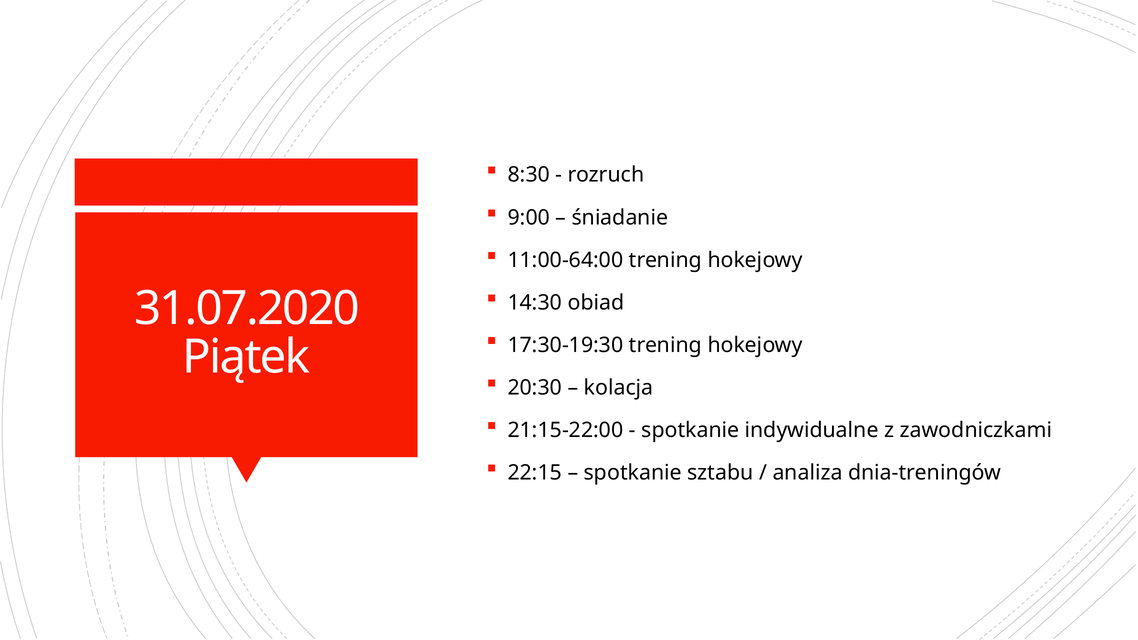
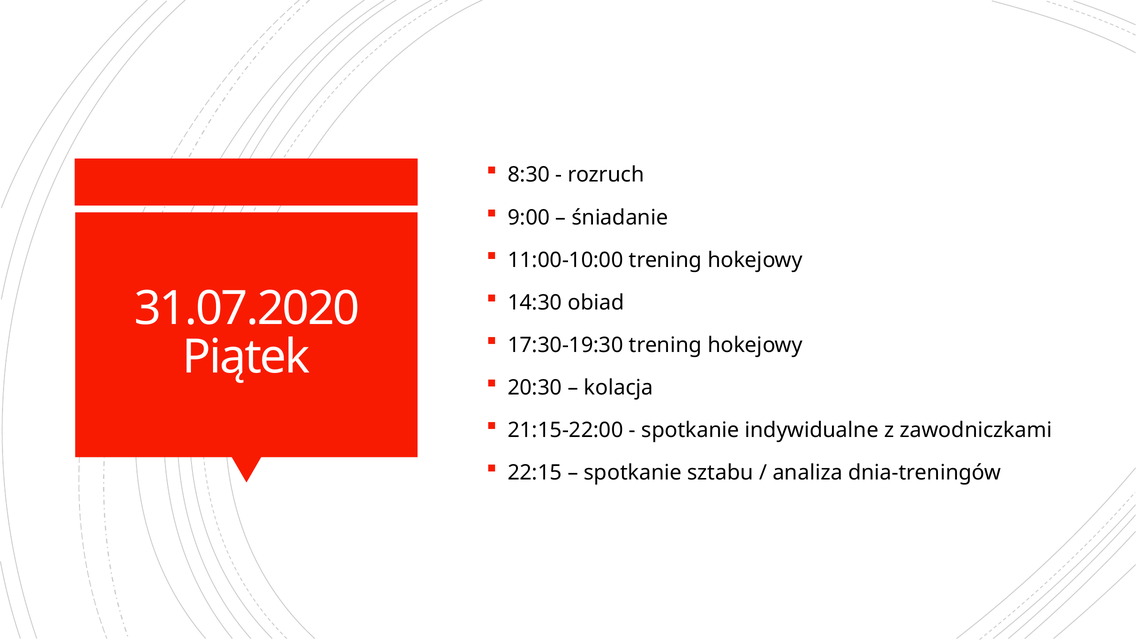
11:00-64:00: 11:00-64:00 -> 11:00-10:00 (566, 260)
